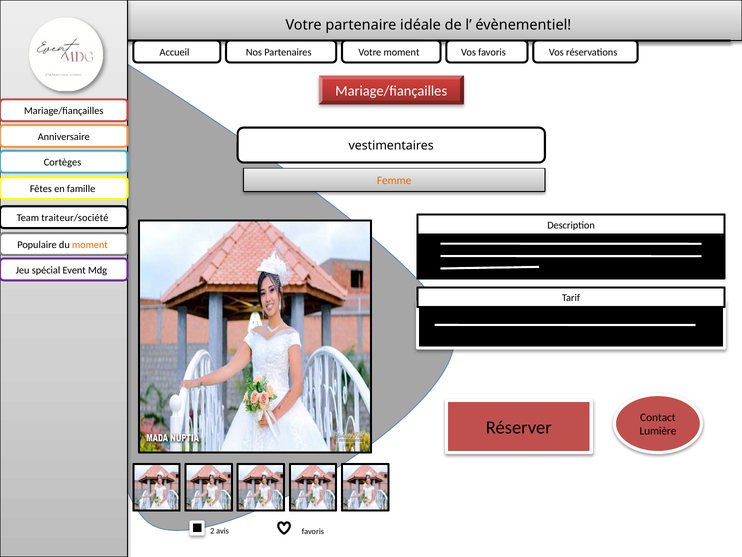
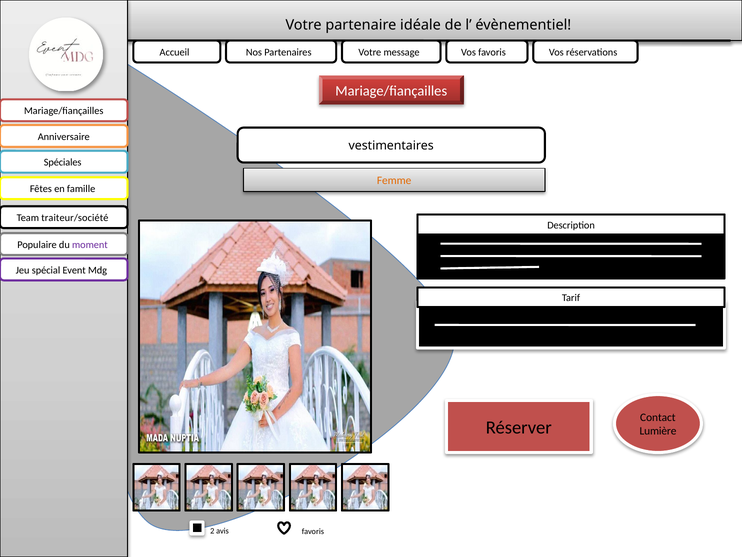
Votre moment: moment -> message (402, 52)
Cortèges: Cortèges -> Spéciales (63, 162)
moment colour: orange -> purple (90, 245)
